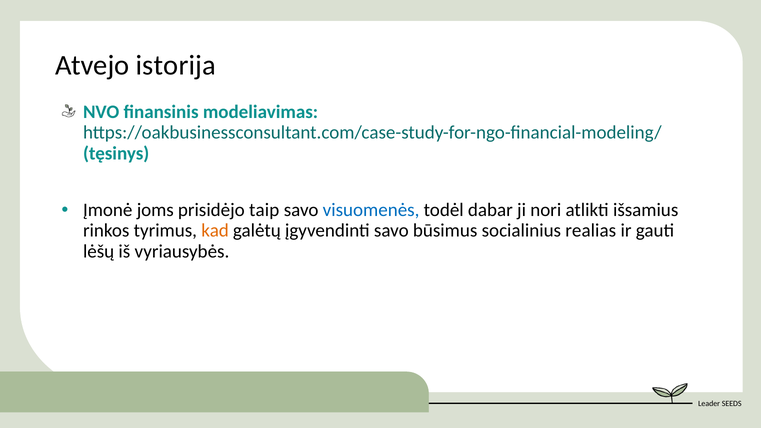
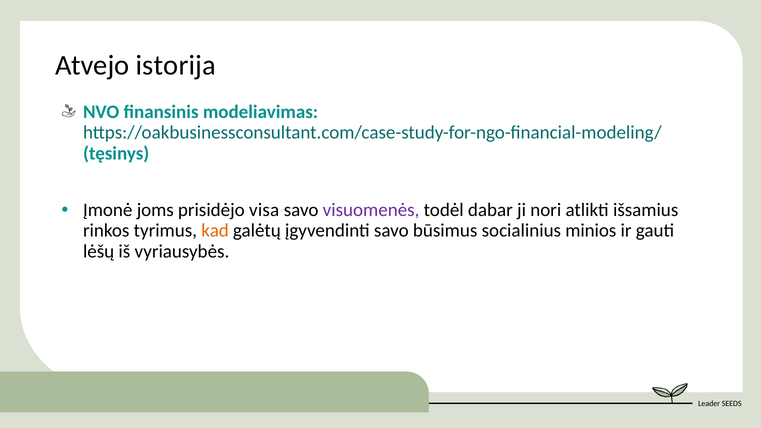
taip: taip -> visa (264, 210)
visuomenės colour: blue -> purple (371, 210)
realias: realias -> minios (591, 231)
